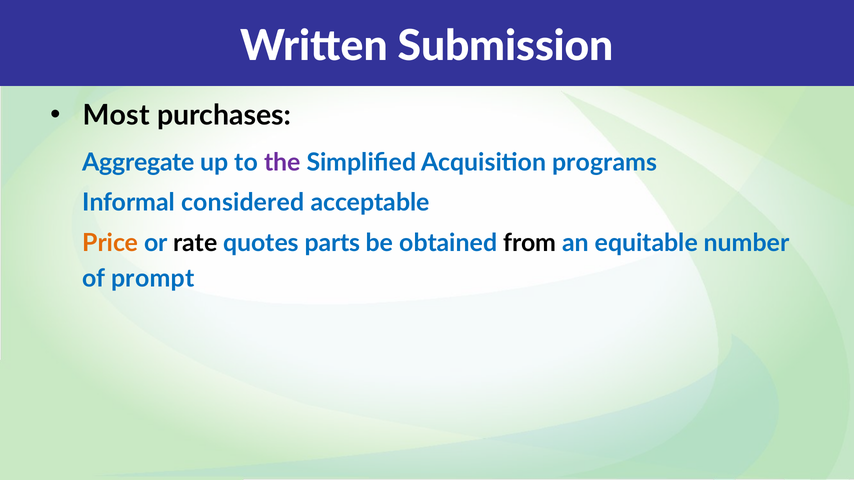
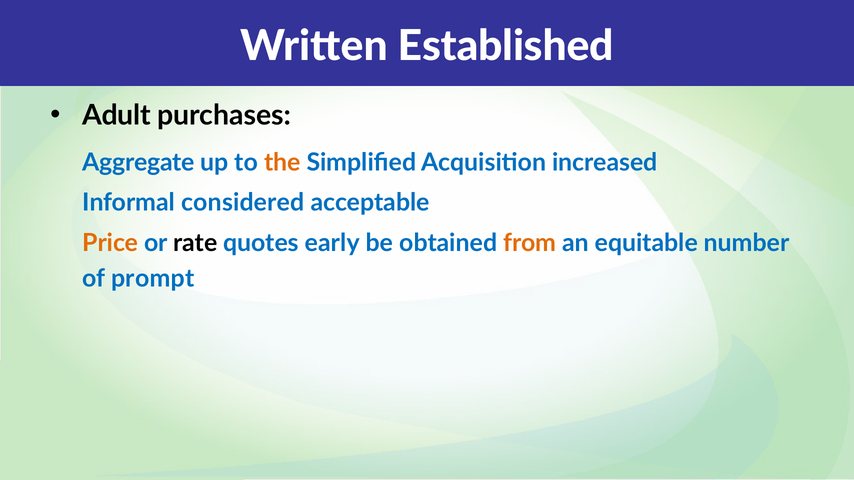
Submission: Submission -> Established (506, 46)
Most: Most -> Adult (116, 115)
the colour: purple -> orange (282, 163)
programs: programs -> increased (605, 163)
parts: parts -> early (332, 243)
from colour: black -> orange (530, 243)
